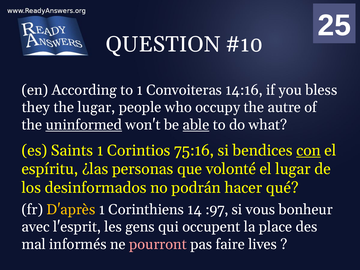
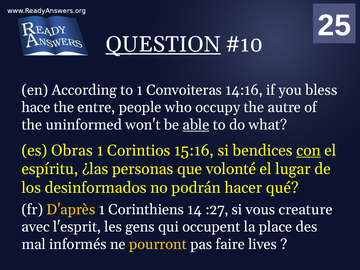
QUESTION underline: none -> present (163, 44)
they: they -> hace (36, 107)
the lugar: lugar -> entre (96, 107)
uninformed underline: present -> none (84, 125)
Saints: Saints -> Obras (72, 150)
75:16: 75:16 -> 15:16 (194, 150)
:97: :97 -> :27 (217, 209)
bonheur: bonheur -> creature (306, 209)
pourront colour: pink -> yellow (158, 244)
